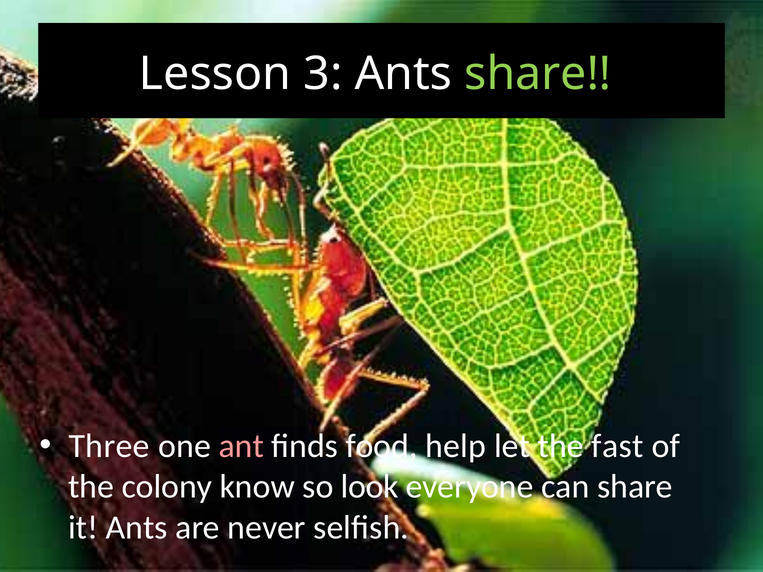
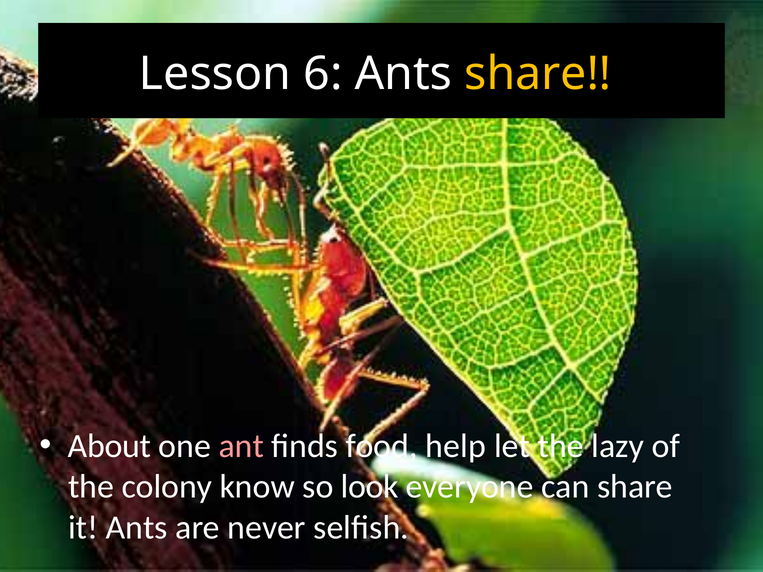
3: 3 -> 6 (323, 74)
share colour: light green -> yellow (538, 74)
Three: Three -> About (110, 446)
fast: fast -> lazy (618, 446)
